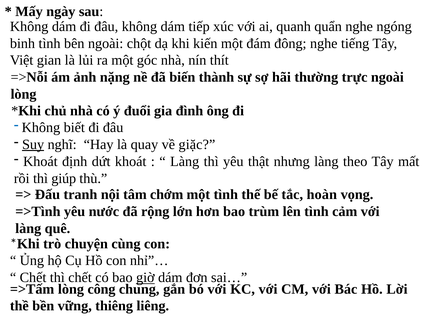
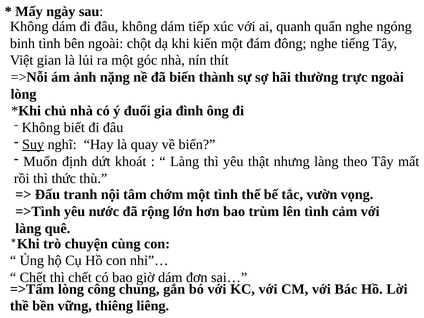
về giặc: giặc -> biến (197, 144)
Khoát: Khoát -> Muốn (40, 161)
giúp: giúp -> thức (64, 178)
hoàn: hoàn -> vườn (322, 195)
giờ underline: present -> none (145, 278)
